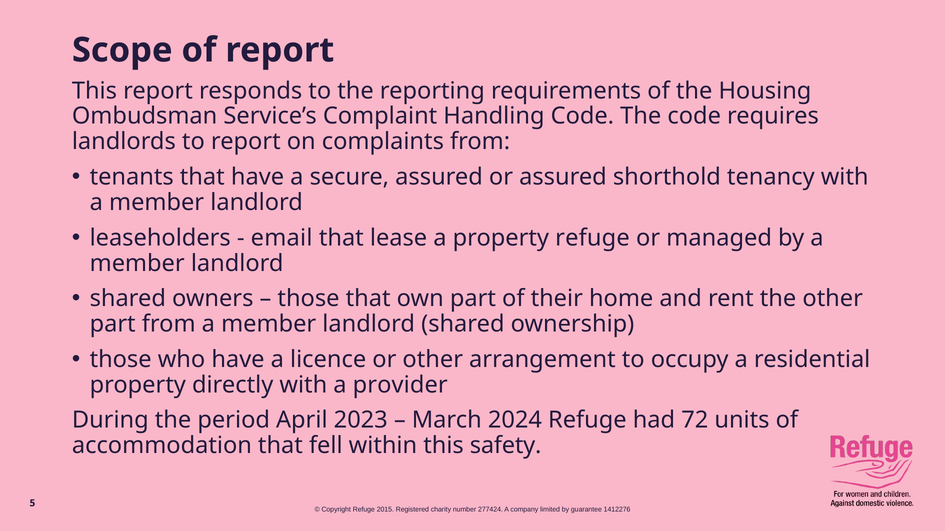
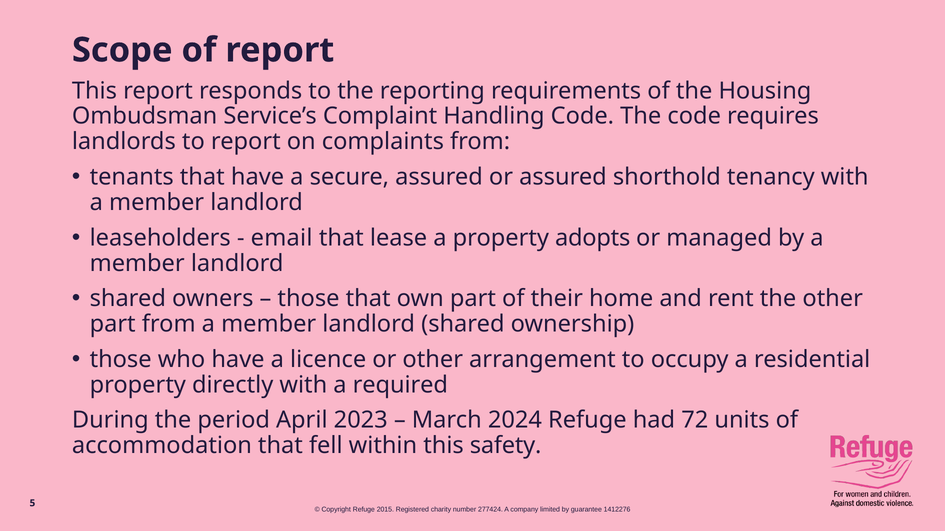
property refuge: refuge -> adopts (593, 238)
provider: provider -> required (400, 385)
